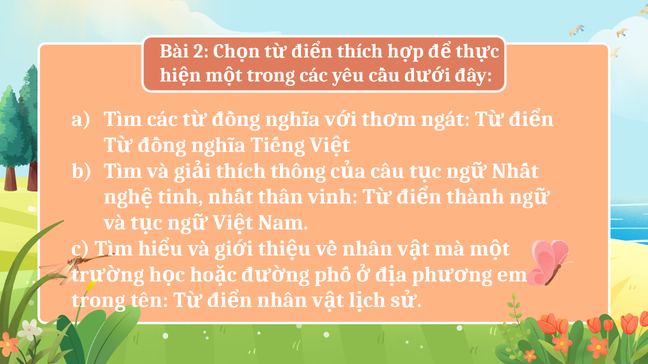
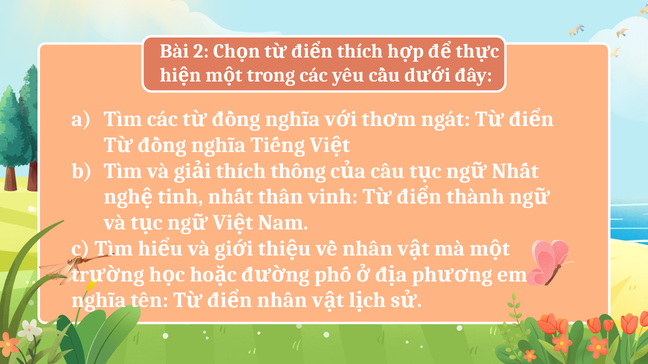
trong: trong -> nghĩa (99, 301)
